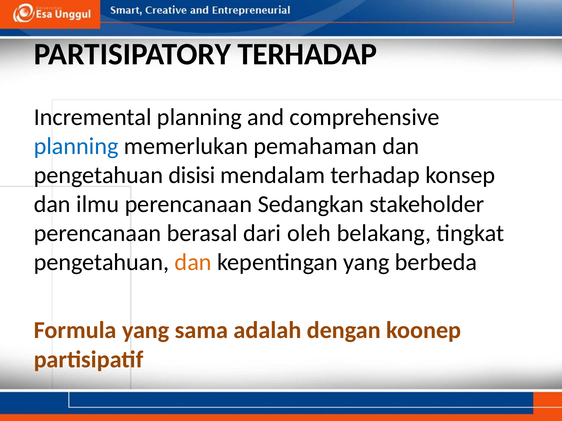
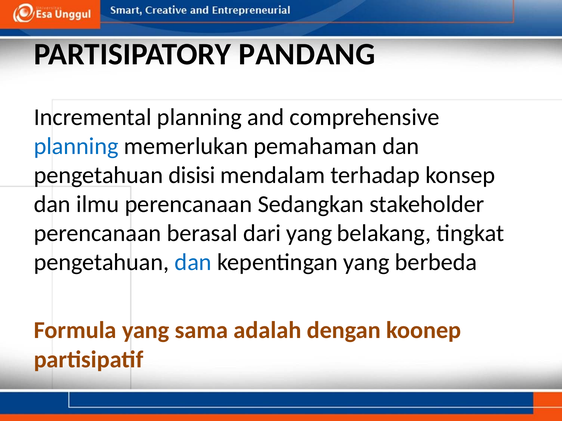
PARTISIPATORY TERHADAP: TERHADAP -> PANDANG (307, 54)
dari oleh: oleh -> yang (309, 234)
dan colour: orange -> blue (193, 263)
